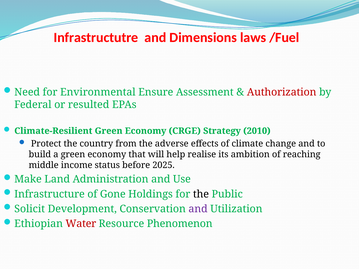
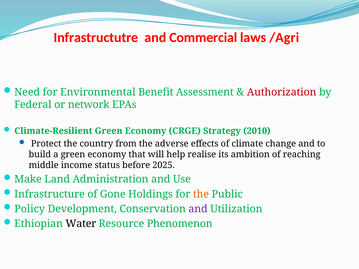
Dimensions: Dimensions -> Commercial (203, 37)
/Fuel: /Fuel -> /Agri (284, 37)
Ensure: Ensure -> Benefit (156, 92)
resulted: resulted -> network (89, 105)
the colour: black -> orange (201, 194)
Solicit: Solicit -> Policy (30, 209)
Water colour: red -> black (81, 224)
